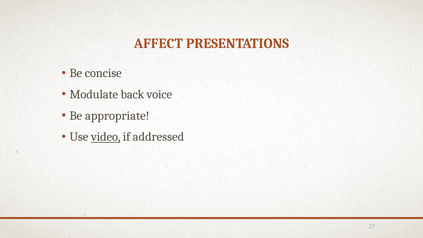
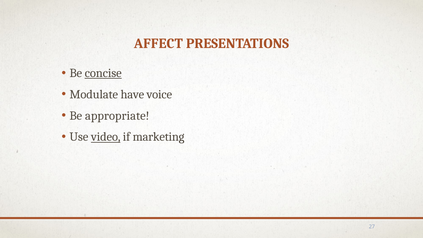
concise underline: none -> present (103, 73)
back: back -> have (132, 94)
addressed: addressed -> marketing (159, 137)
